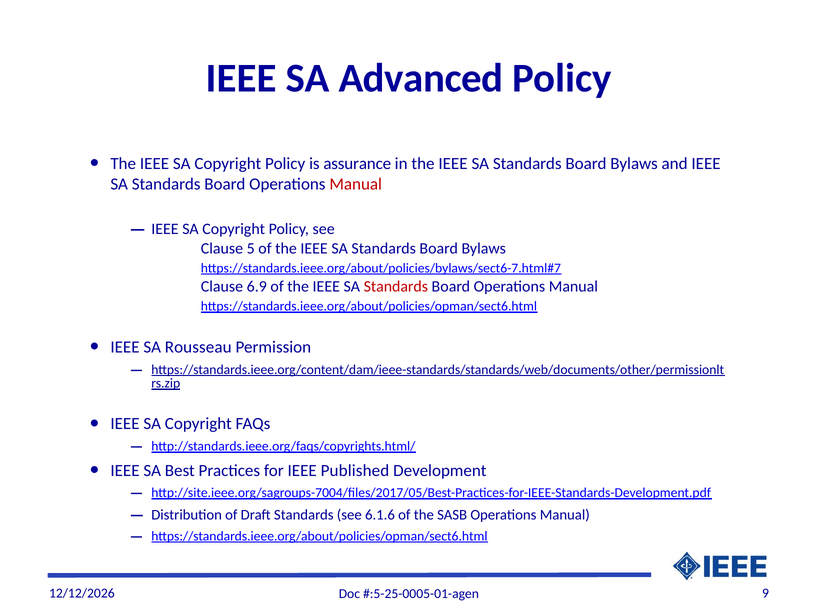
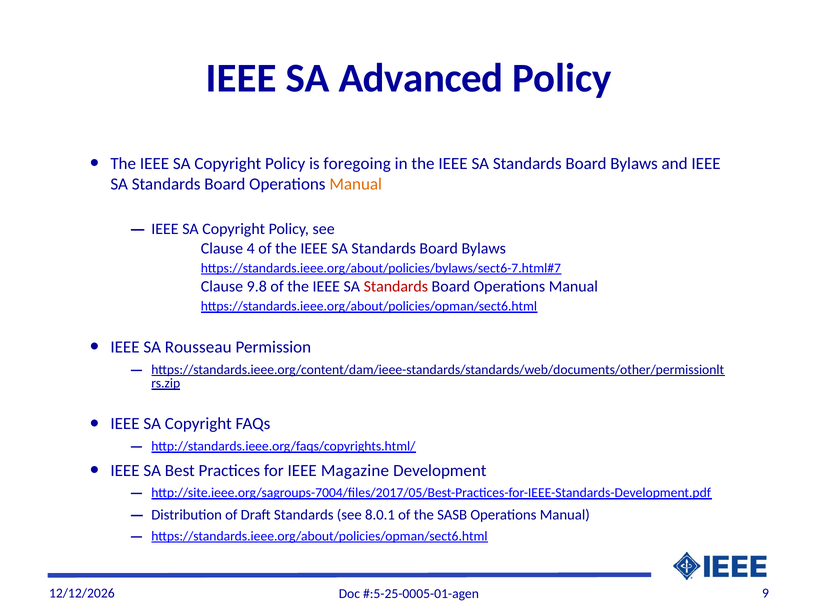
assurance: assurance -> foregoing (357, 164)
Manual colour: red -> orange (356, 184)
5: 5 -> 4 (251, 248)
6.9: 6.9 -> 9.8 (257, 287)
Published: Published -> Magazine (355, 471)
6.1.6: 6.1.6 -> 8.0.1 (380, 515)
